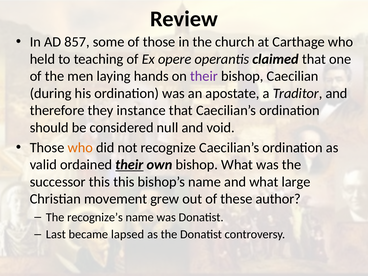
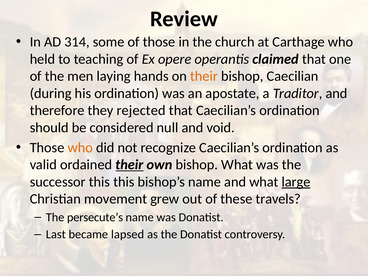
857: 857 -> 314 (77, 42)
their colour: purple -> orange (204, 76)
instance: instance -> rejected (141, 110)
large underline: none -> present (296, 182)
author: author -> travels (278, 199)
recognize’s: recognize’s -> persecute’s (95, 217)
